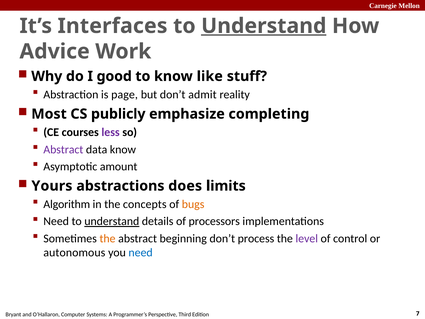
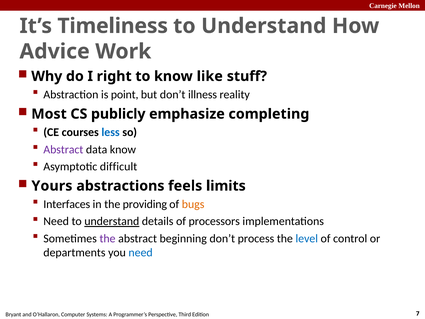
Interfaces: Interfaces -> Timeliness (113, 26)
Understand underline: present -> none (264, 26)
good: good -> right (114, 76)
page: page -> point (125, 95)
admit: admit -> illness (203, 95)
less colour: purple -> blue (111, 132)
amount: amount -> difficult (119, 166)
does: does -> feels (185, 186)
Algorithm: Algorithm -> Interfaces (67, 204)
concepts: concepts -> providing (145, 204)
the colour: orange -> purple (108, 238)
level colour: purple -> blue (307, 238)
autonomous: autonomous -> departments (74, 253)
